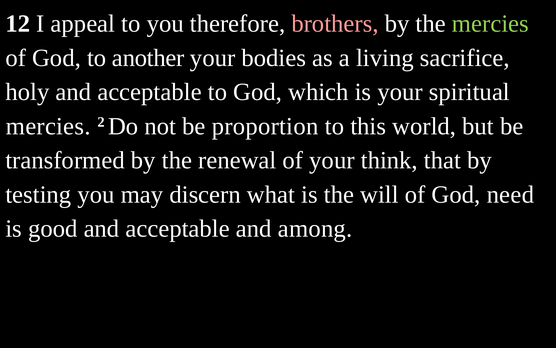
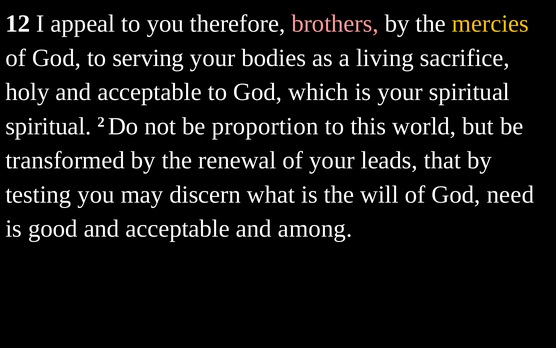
mercies colour: light green -> yellow (490, 24)
another: another -> serving (148, 58)
mercies: mercies -> spiritual (48, 126)
think: think -> leads (389, 160)
